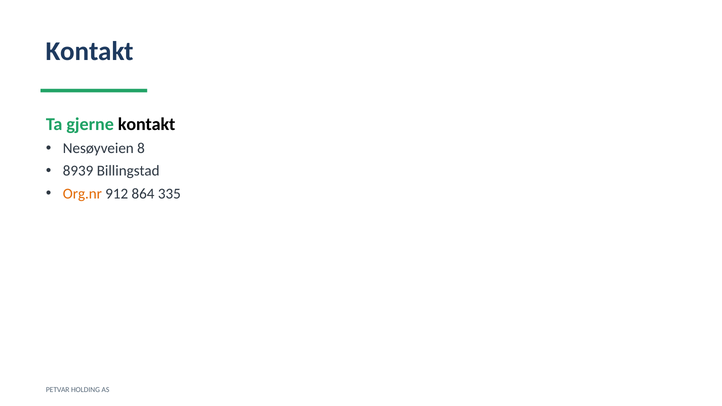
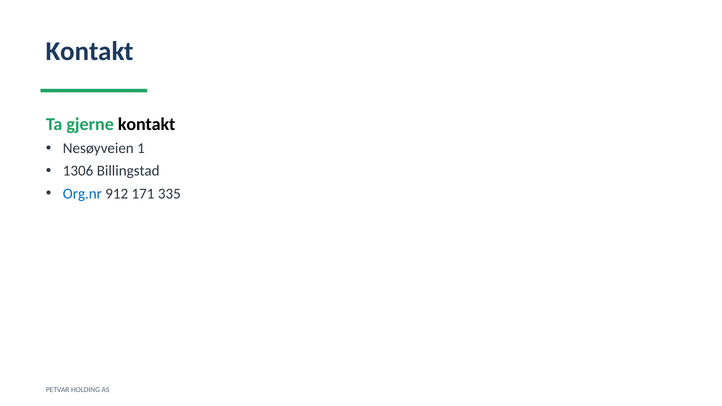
8: 8 -> 1 (141, 148)
8939: 8939 -> 1306 (78, 171)
Org.nr colour: orange -> blue (82, 194)
864: 864 -> 171 (143, 194)
